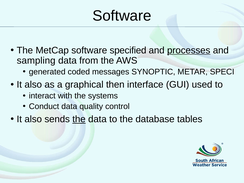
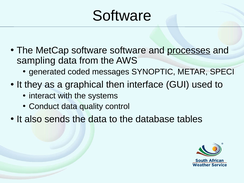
software specified: specified -> software (128, 50)
also: also -> they (33, 85)
the underline: present -> none (79, 119)
